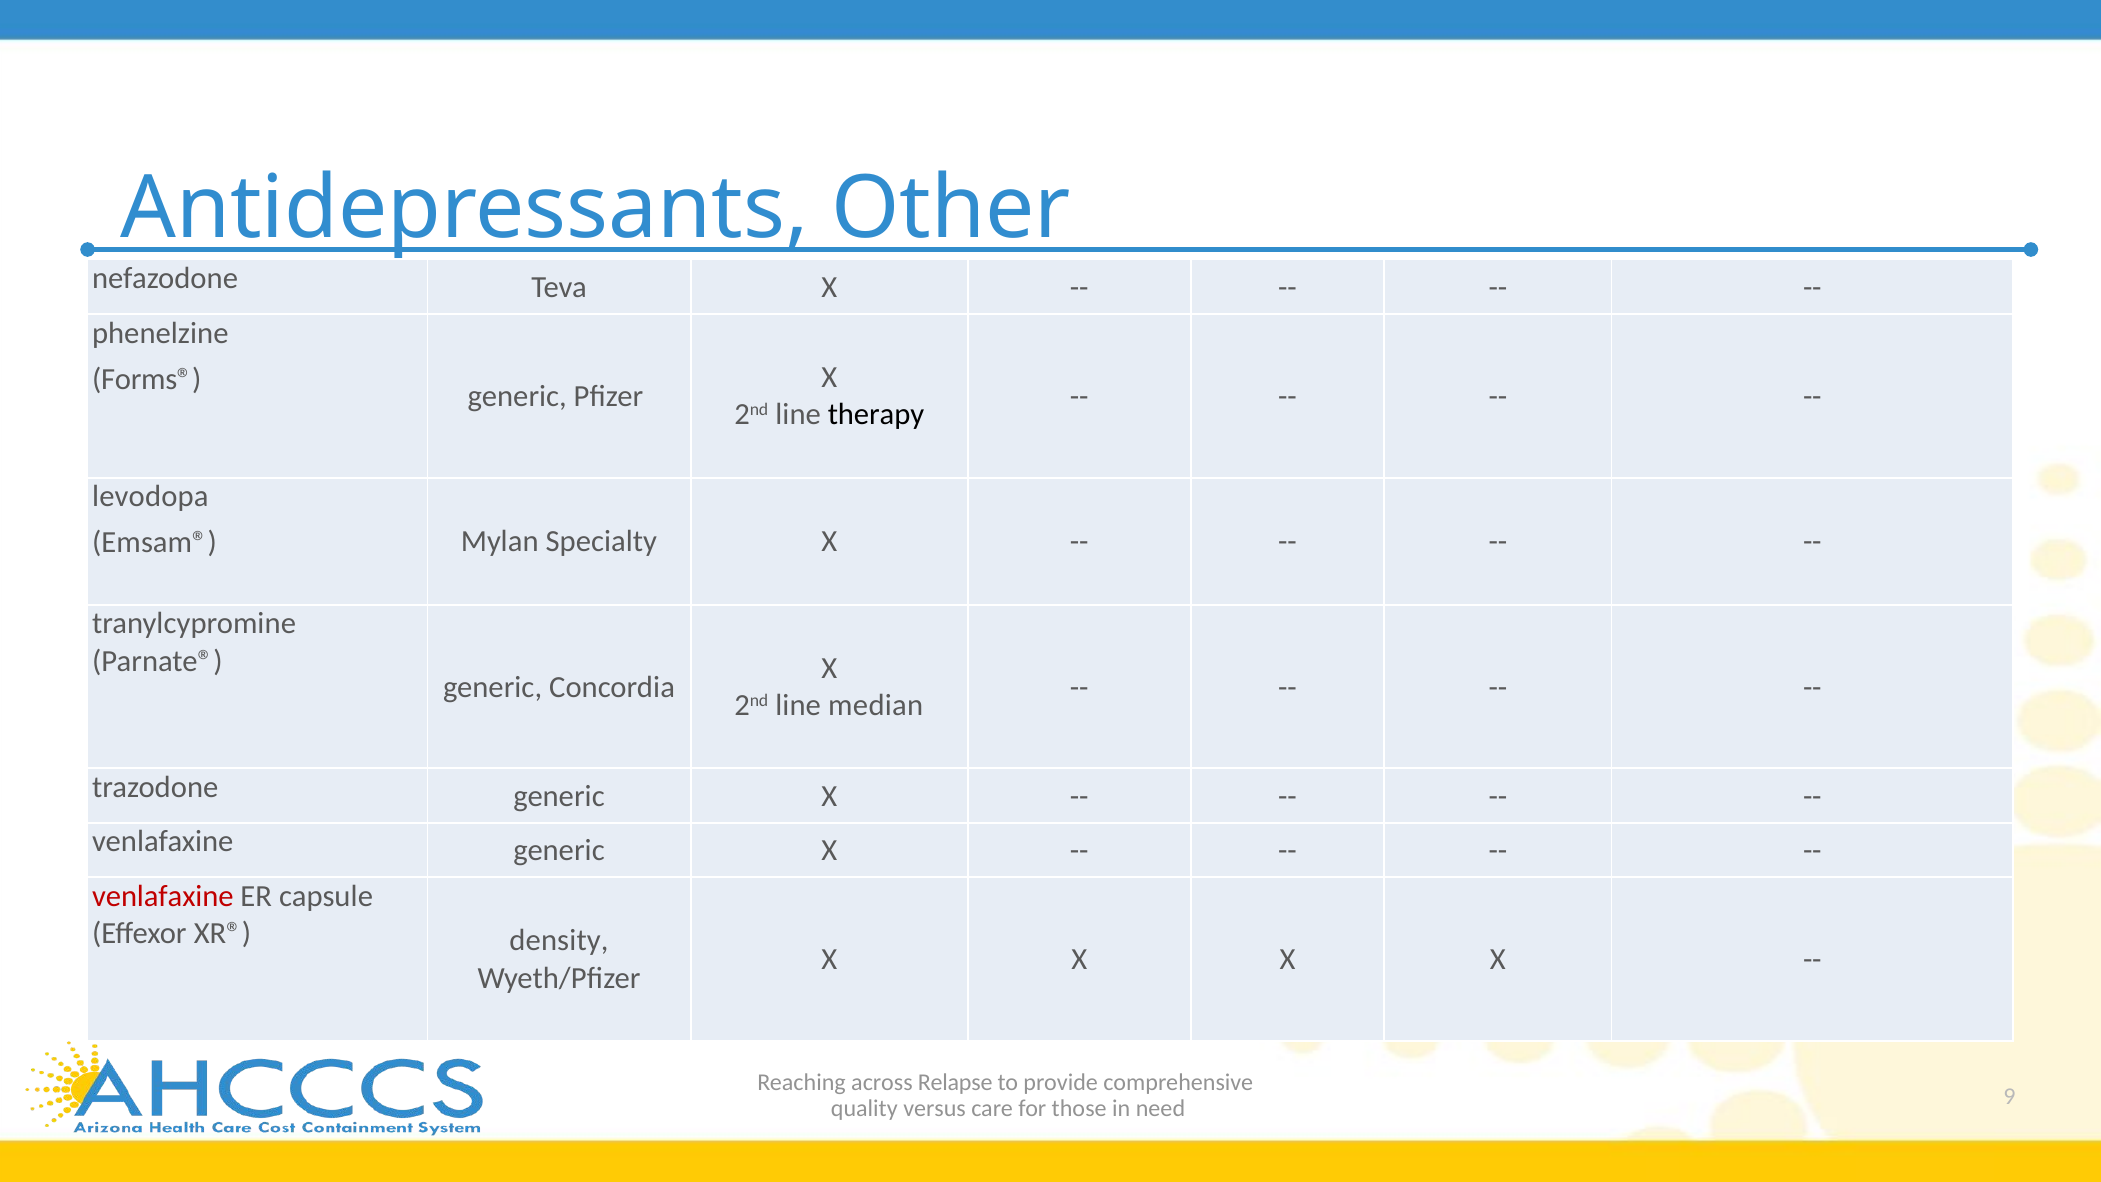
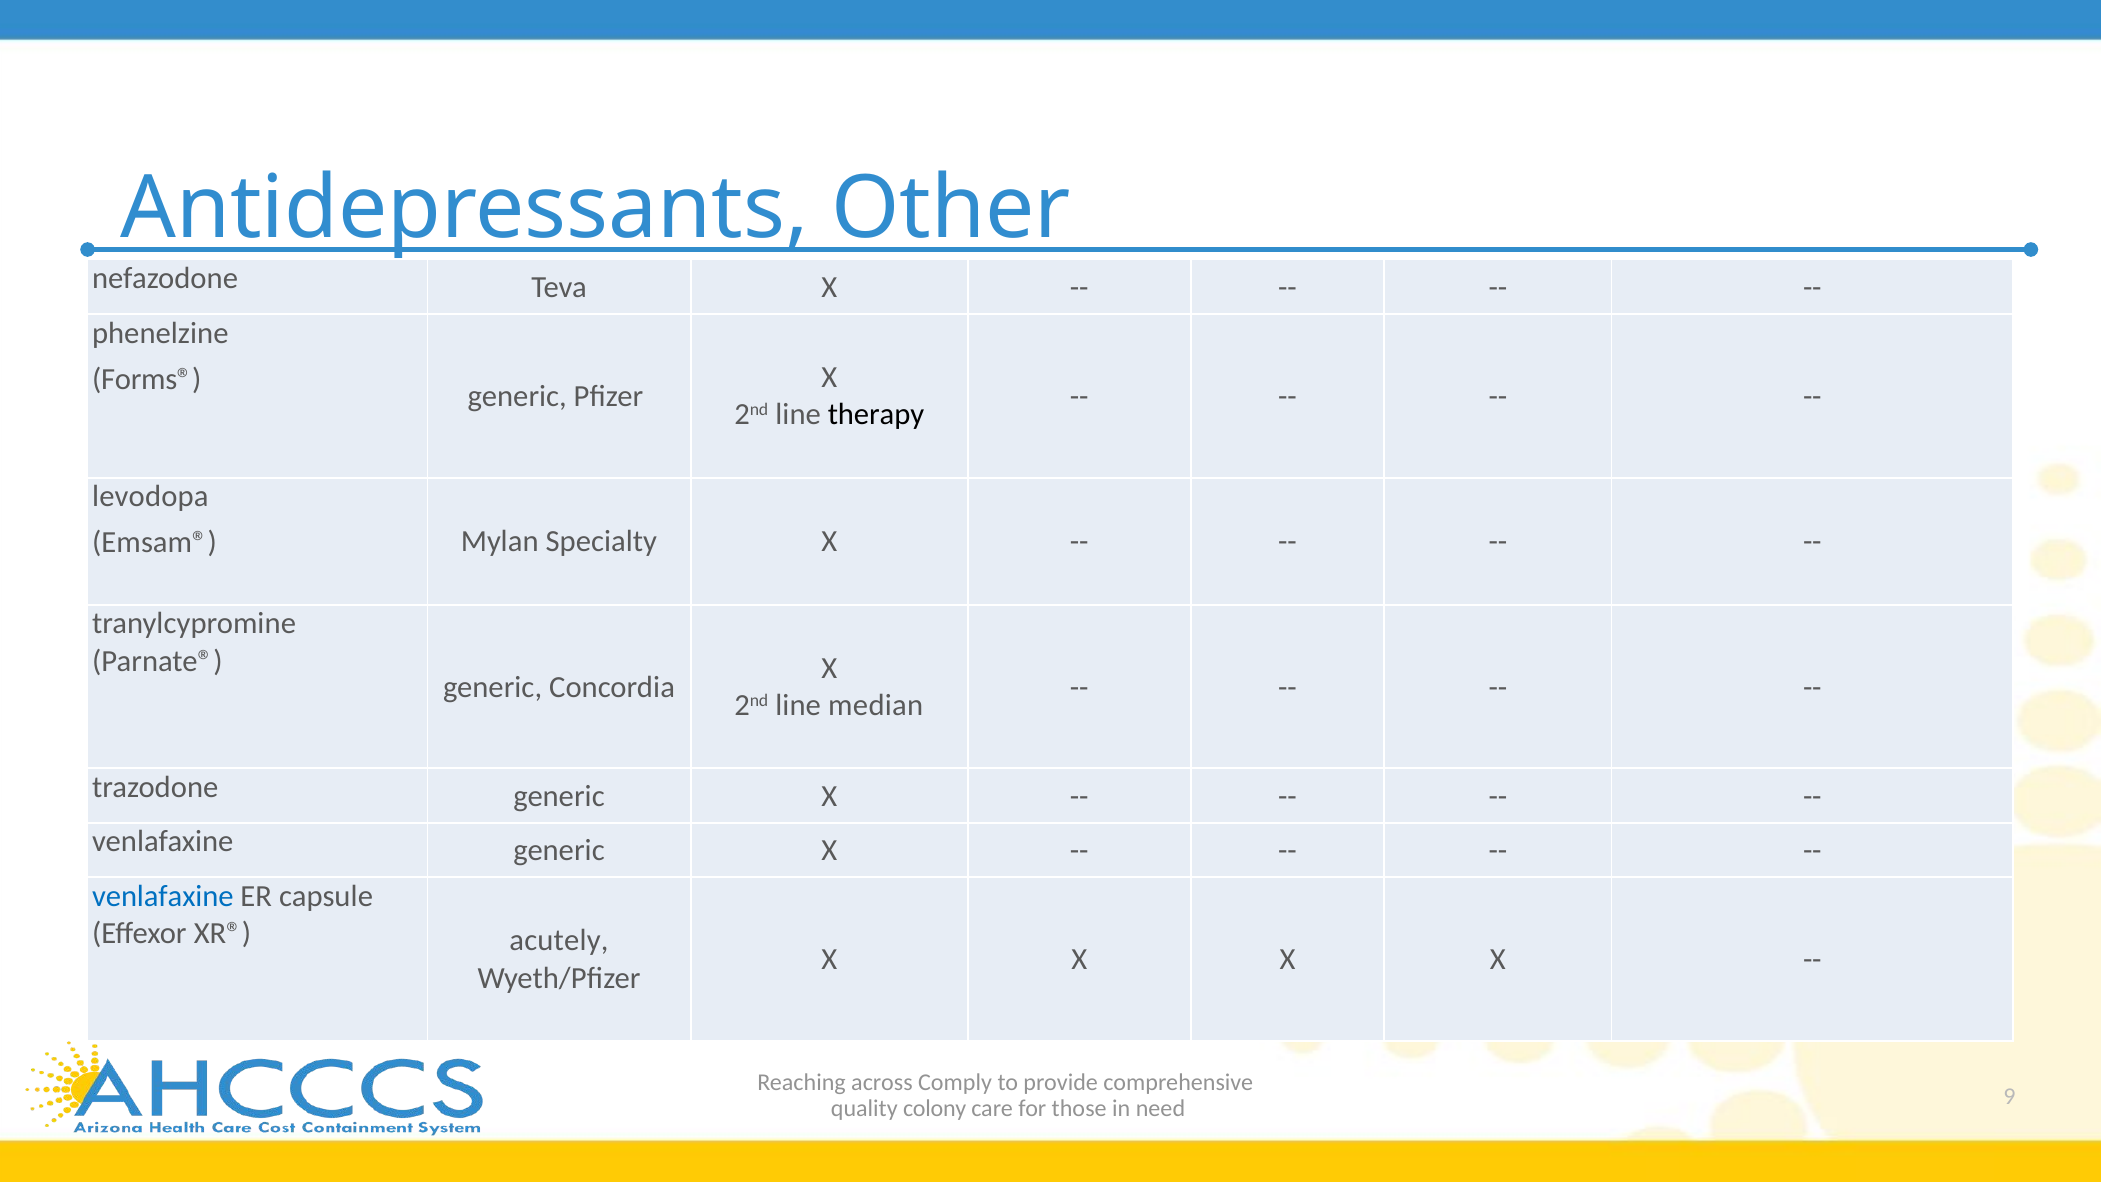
venlafaxine colour: red -> blue (163, 896)
density: density -> acutely (559, 941)
Relapse: Relapse -> Comply (955, 1082)
versus: versus -> colony (935, 1109)
